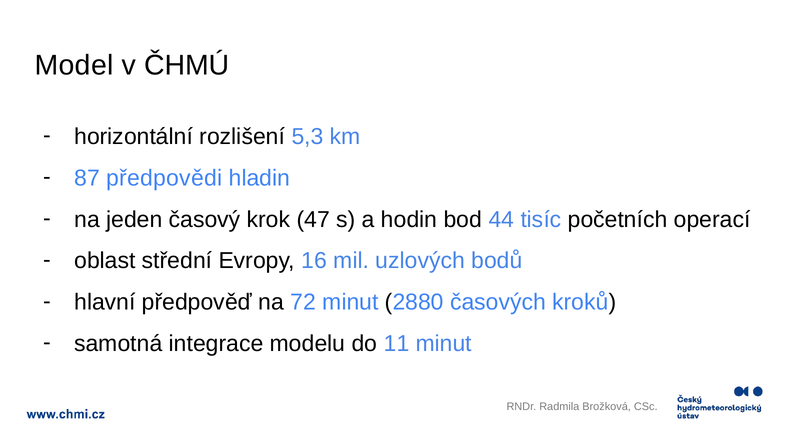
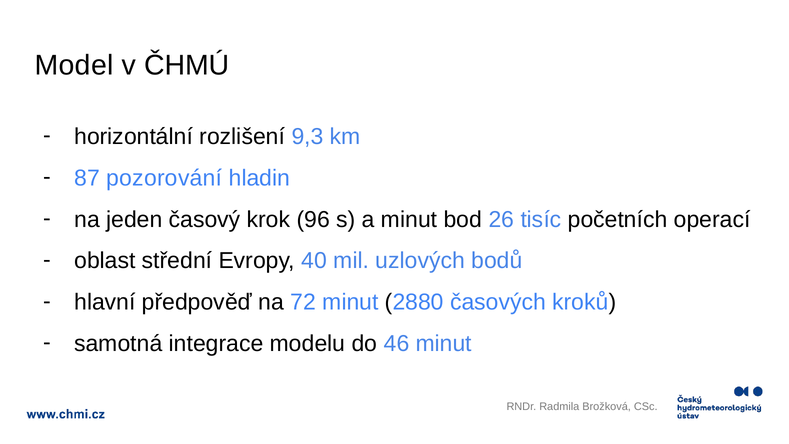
5,3: 5,3 -> 9,3 (308, 137)
předpovědi: předpovědi -> pozorování (164, 178)
47: 47 -> 96 (313, 219)
a hodin: hodin -> minut (409, 219)
44: 44 -> 26 (501, 219)
16: 16 -> 40 (314, 261)
11: 11 -> 46 (397, 344)
